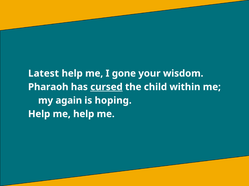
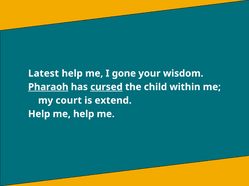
Pharaoh underline: none -> present (48, 87)
again: again -> court (69, 101)
hoping: hoping -> extend (113, 101)
